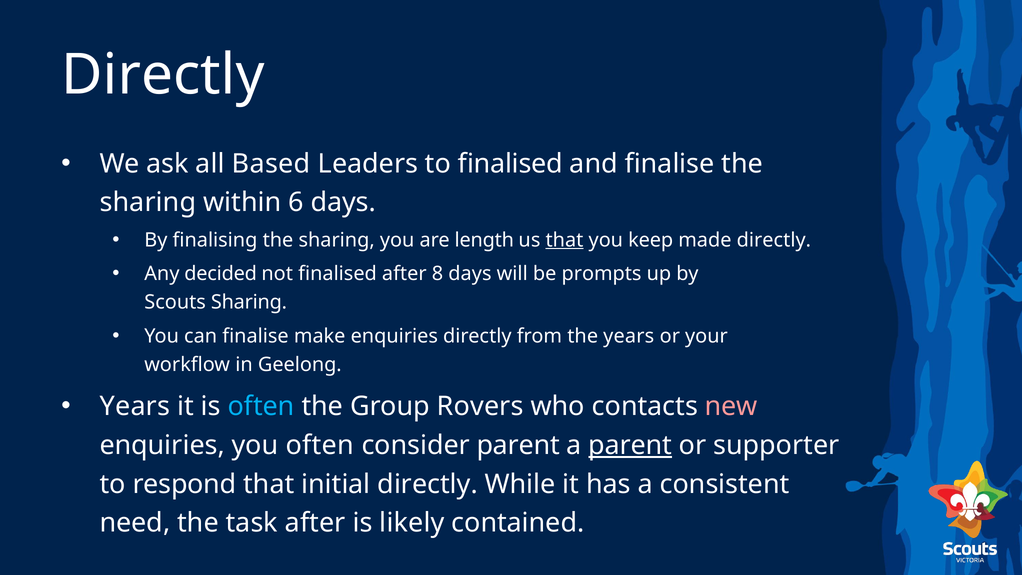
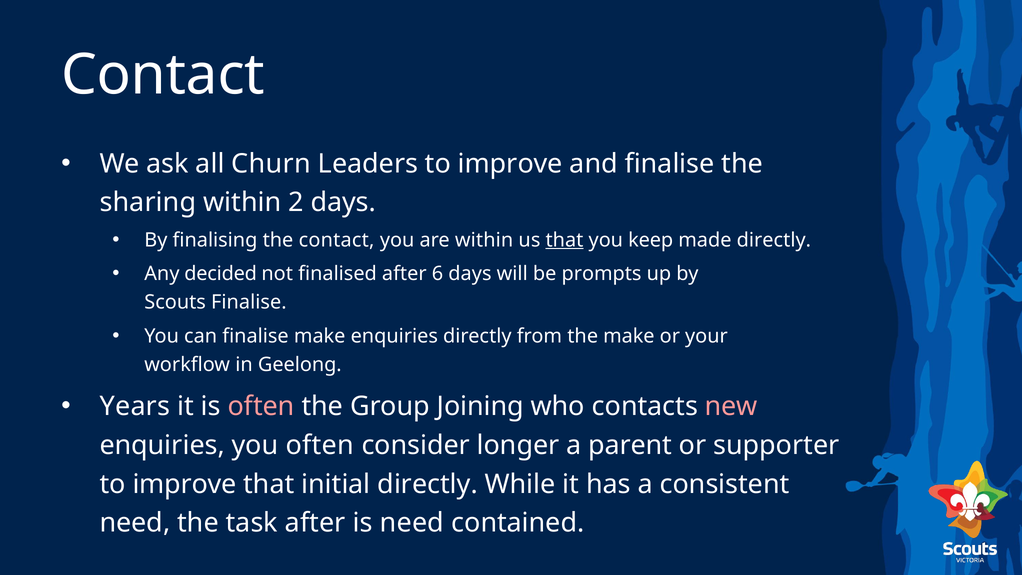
Directly: Directly -> Contact (163, 75)
Based: Based -> Churn (271, 164)
Leaders to finalised: finalised -> improve (510, 164)
6: 6 -> 2 (296, 203)
finalising the sharing: sharing -> contact (337, 240)
are length: length -> within (484, 240)
8: 8 -> 6 (438, 274)
Scouts Sharing: Sharing -> Finalise (249, 302)
the years: years -> make (629, 336)
often colour: light blue -> pink (261, 407)
Rovers: Rovers -> Joining (480, 407)
consider parent: parent -> longer (518, 445)
parent underline: present -> none (630, 445)
respond: respond -> improve (184, 484)
is likely: likely -> need (412, 523)
